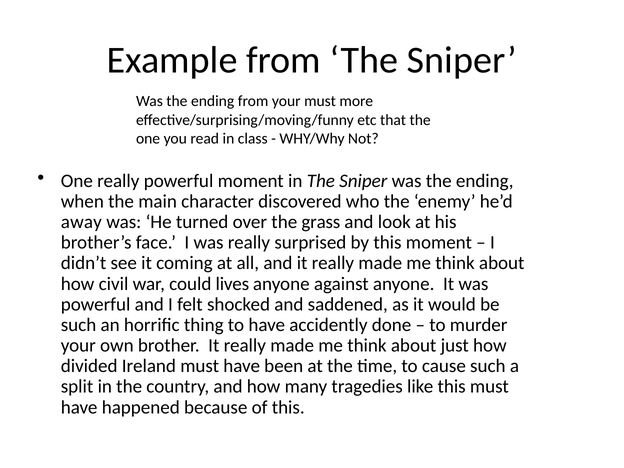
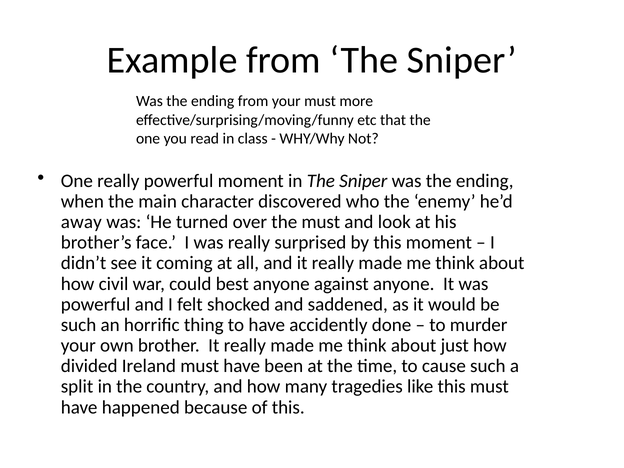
the grass: grass -> must (321, 222)
lives: lives -> best (232, 284)
